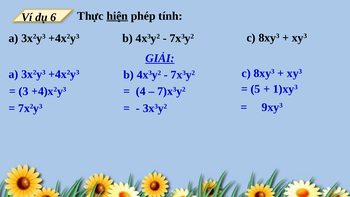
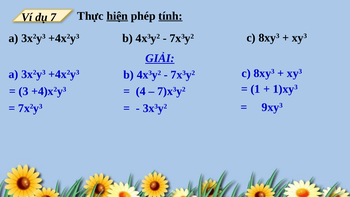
6: 6 -> 7 (53, 17)
tính underline: none -> present (170, 16)
5: 5 -> 1 (255, 89)
